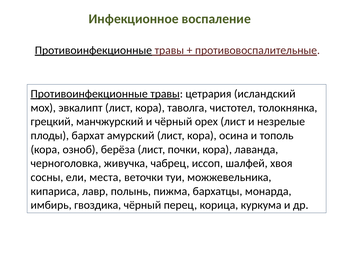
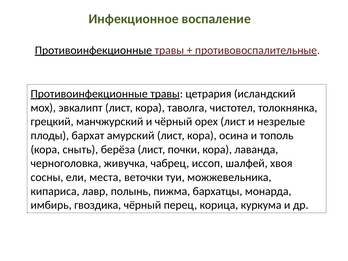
озноб: озноб -> сныть (80, 149)
